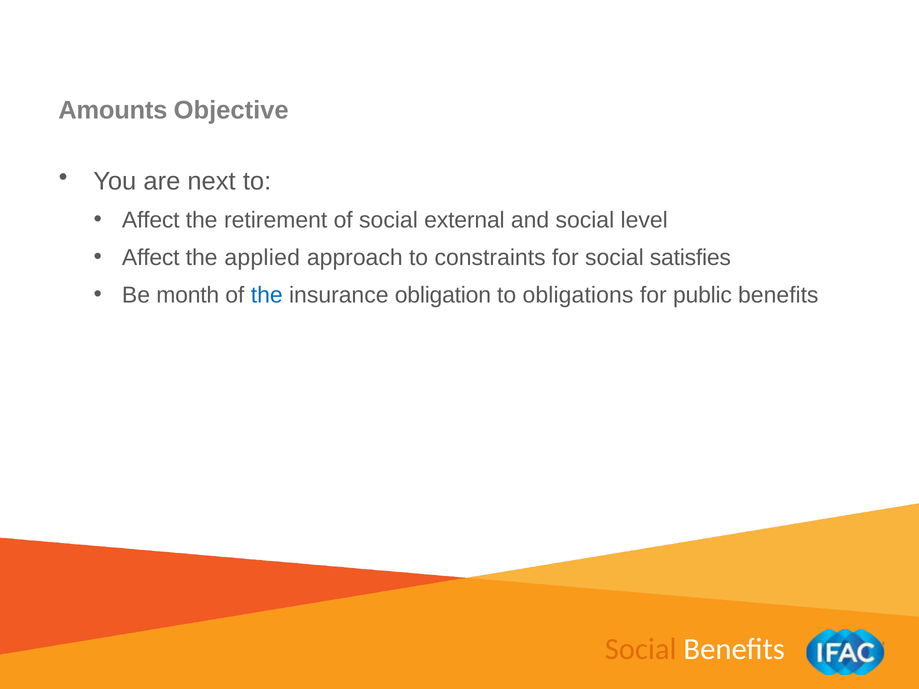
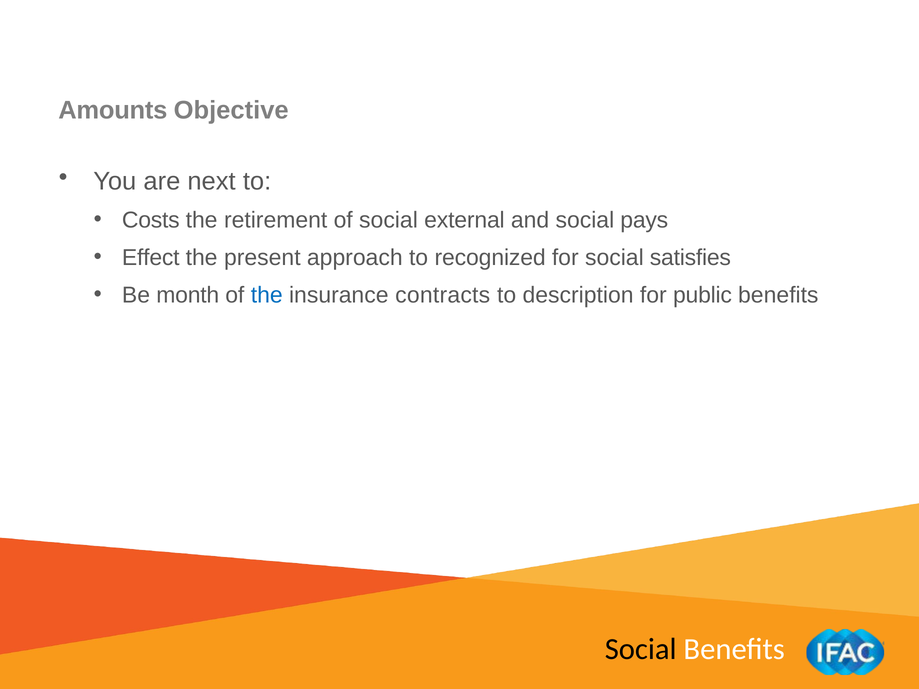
Affect: Affect -> Costs (151, 220)
level: level -> pays (644, 220)
Affect: Affect -> Effect (151, 258)
applied: applied -> present (262, 258)
constraints: constraints -> recognized (490, 258)
obligation: obligation -> contracts (443, 295)
obligations: obligations -> description (578, 295)
Social colour: orange -> black (641, 649)
